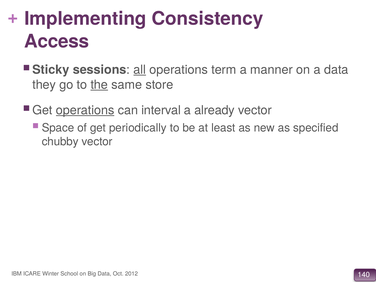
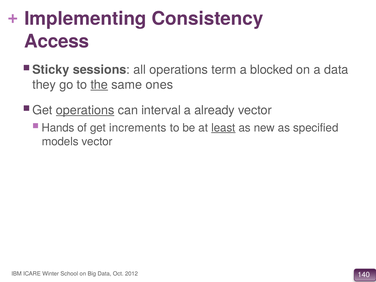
all underline: present -> none (140, 70)
manner: manner -> blocked (272, 70)
store: store -> ones (159, 85)
Space: Space -> Hands (58, 128)
periodically: periodically -> increments (138, 128)
least underline: none -> present (223, 128)
chubby: chubby -> models (60, 142)
